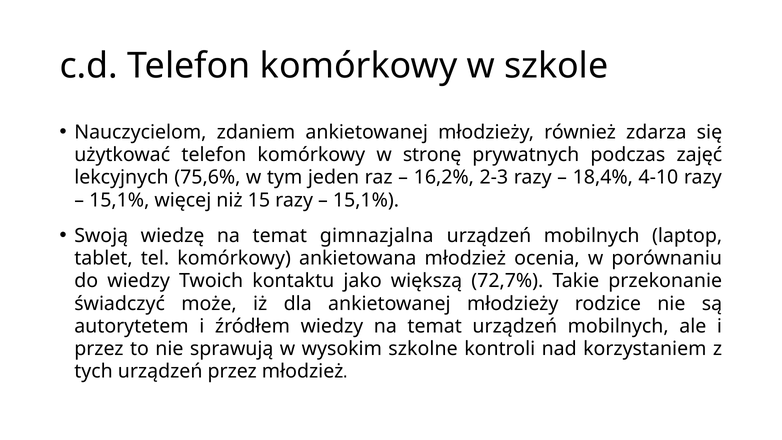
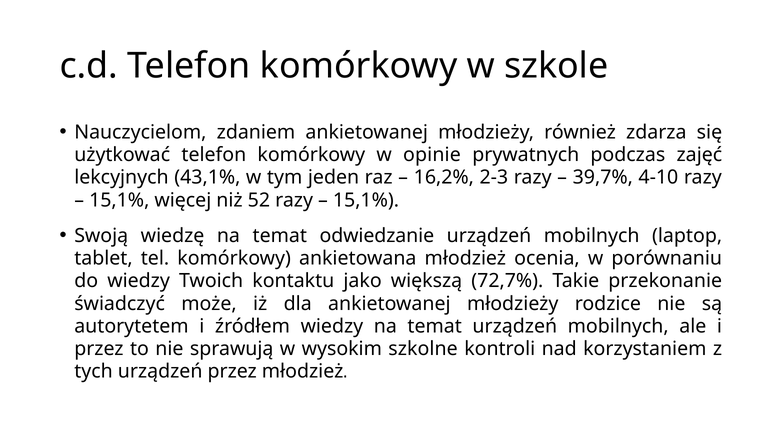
stronę: stronę -> opinie (432, 155)
75,6%: 75,6% -> 43,1% (207, 177)
18,4%: 18,4% -> 39,7% (603, 177)
15: 15 -> 52 (259, 200)
gimnazjalna: gimnazjalna -> odwiedzanie (377, 236)
